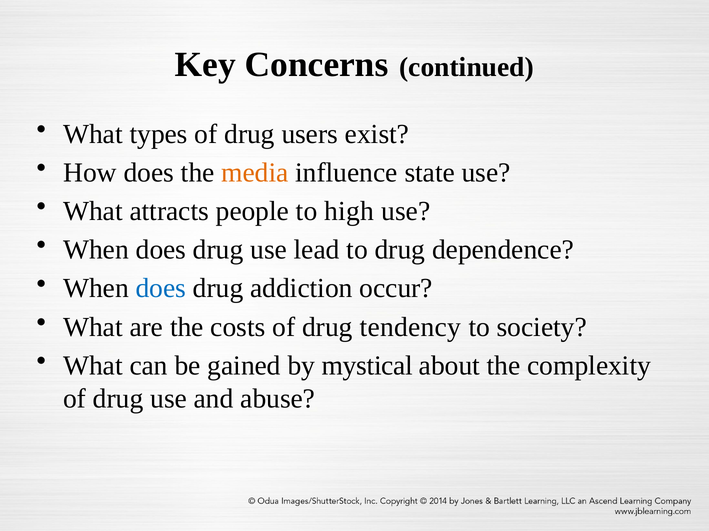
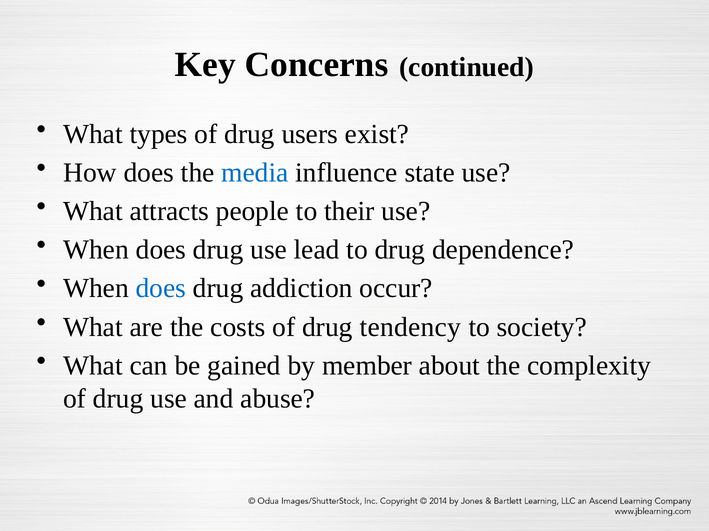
media colour: orange -> blue (255, 173)
high: high -> their (349, 212)
mystical: mystical -> member (367, 366)
